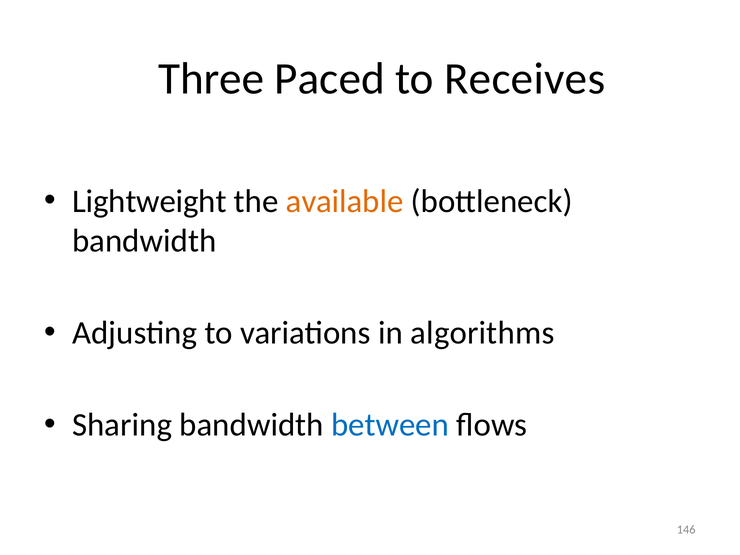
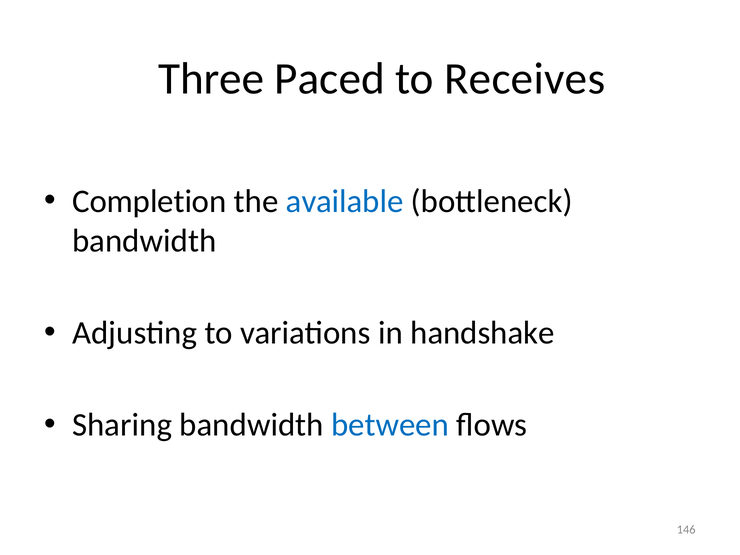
Lightweight: Lightweight -> Completion (149, 201)
available colour: orange -> blue (345, 201)
algorithms: algorithms -> handshake (482, 333)
